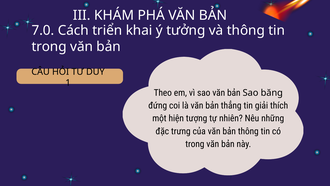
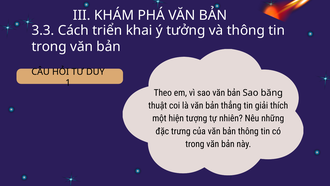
7.0: 7.0 -> 3.3 (43, 30)
đứng: đứng -> thuật (158, 105)
